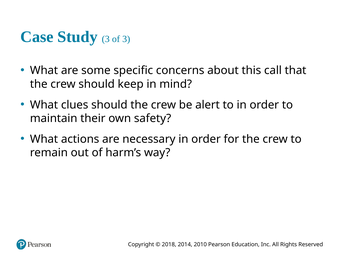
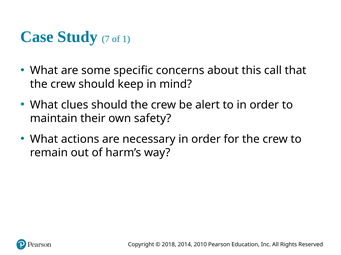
Study 3: 3 -> 7 (106, 39)
of 3: 3 -> 1 (126, 39)
